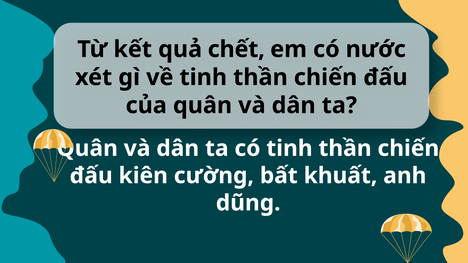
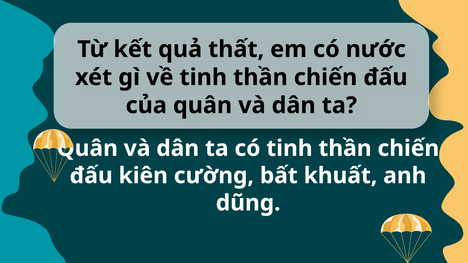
chết: chết -> thất (236, 49)
